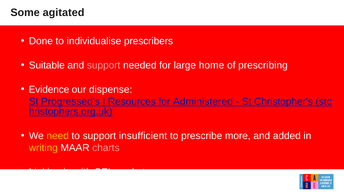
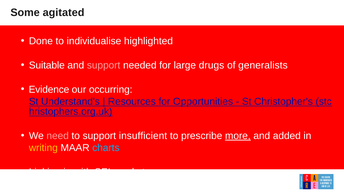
prescribers: prescribers -> highlighted (148, 41)
home: home -> drugs (212, 65)
prescribing: prescribing -> generalists (263, 65)
dispense: dispense -> occurring (111, 89)
Progressed's: Progressed's -> Understand's (70, 101)
Administered: Administered -> Opportunities (203, 101)
need colour: yellow -> pink (58, 135)
more underline: none -> present (238, 135)
charts colour: pink -> light blue (106, 147)
